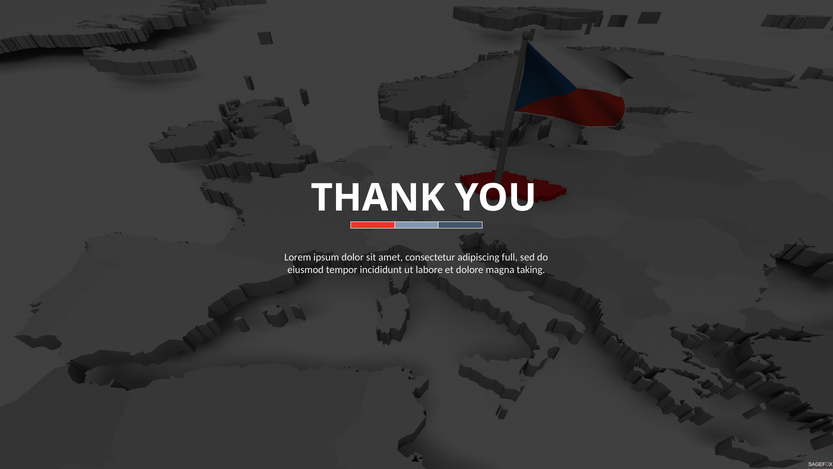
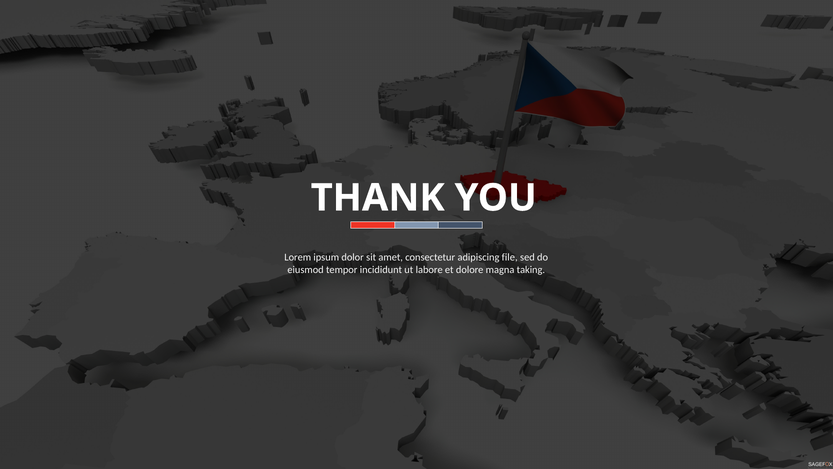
full: full -> file (510, 257)
